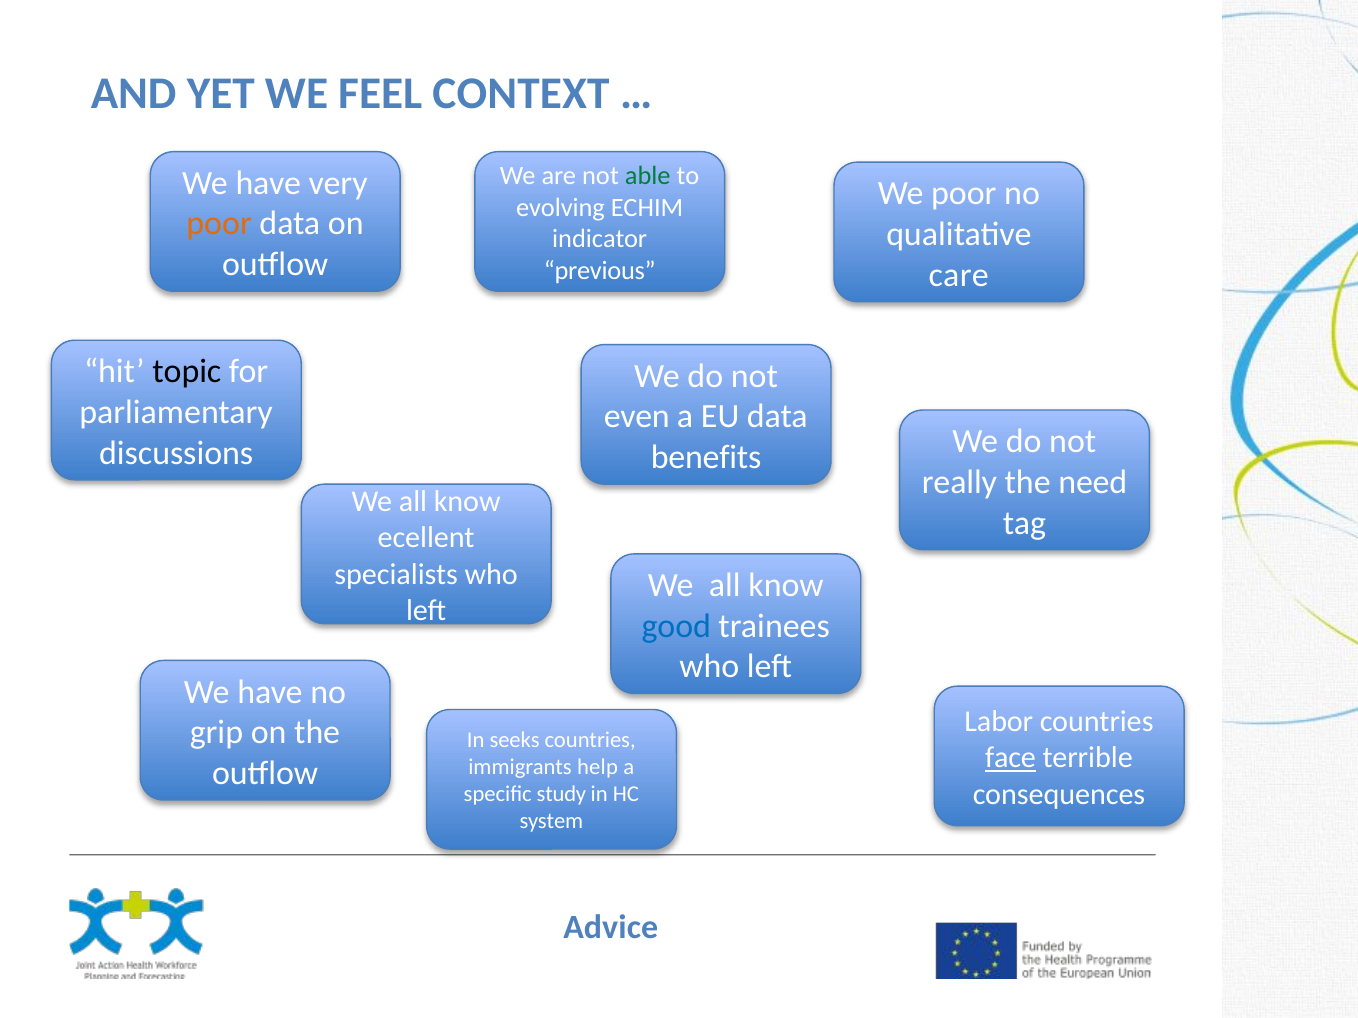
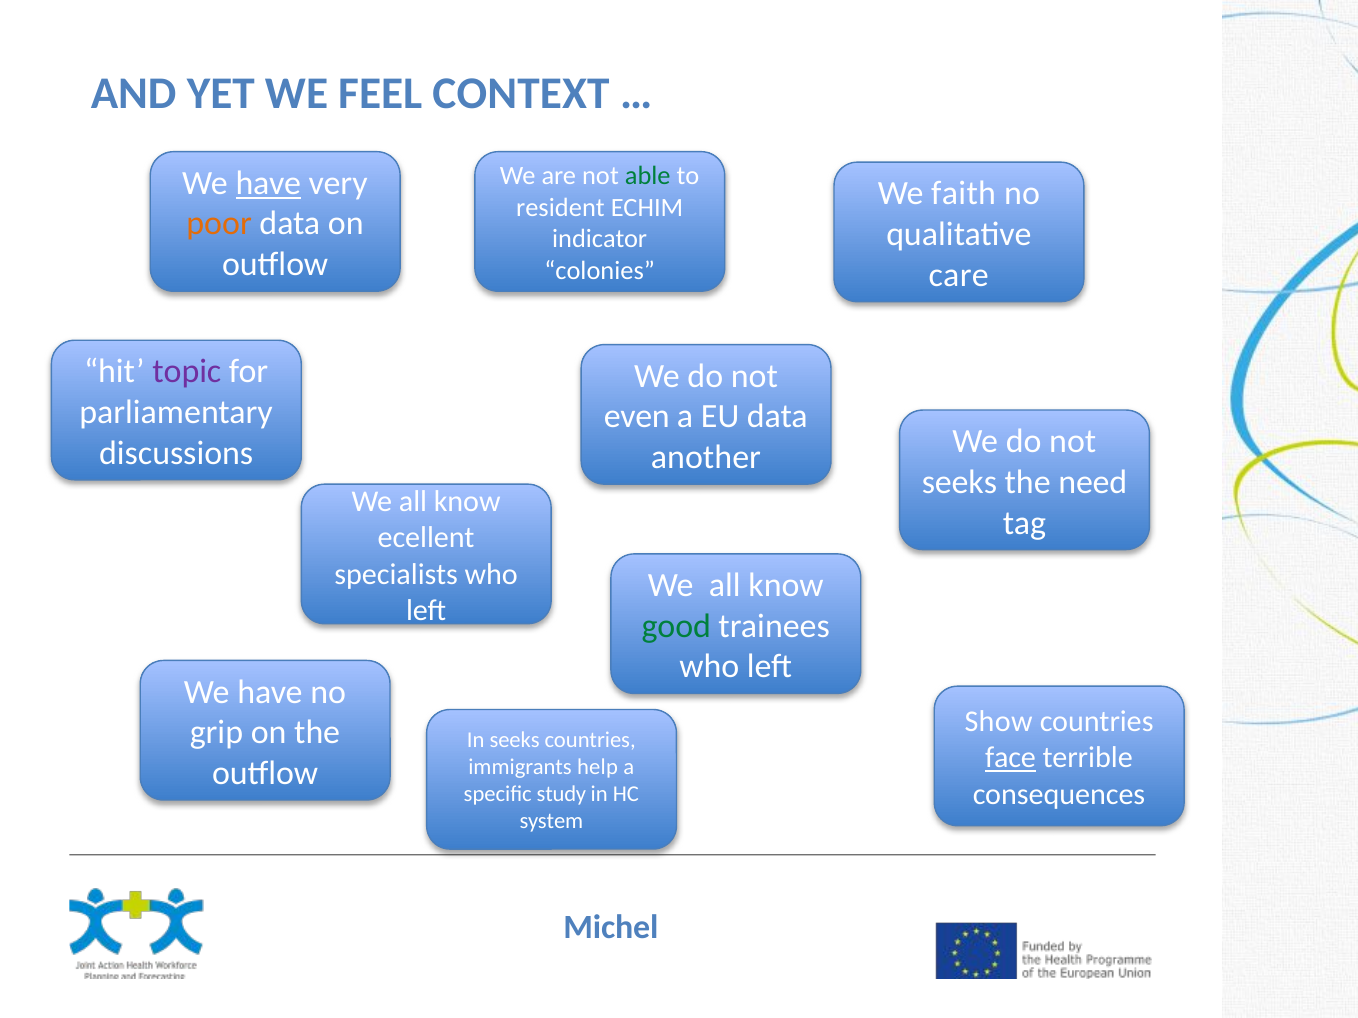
have underline: none -> present (268, 183)
We poor: poor -> faith (964, 194)
evolving: evolving -> resident (560, 207)
previous: previous -> colonies (600, 271)
topic colour: black -> purple (187, 372)
benefits: benefits -> another (706, 458)
really: really -> seeks (959, 482)
good colour: blue -> green (676, 626)
Labor: Labor -> Show (999, 722)
Advice: Advice -> Michel (611, 927)
